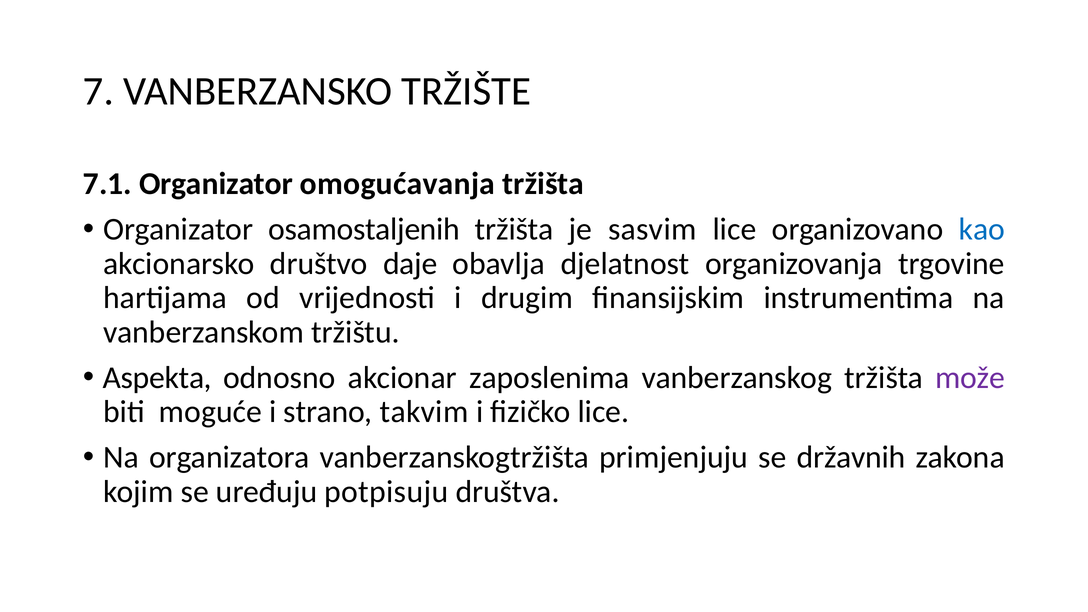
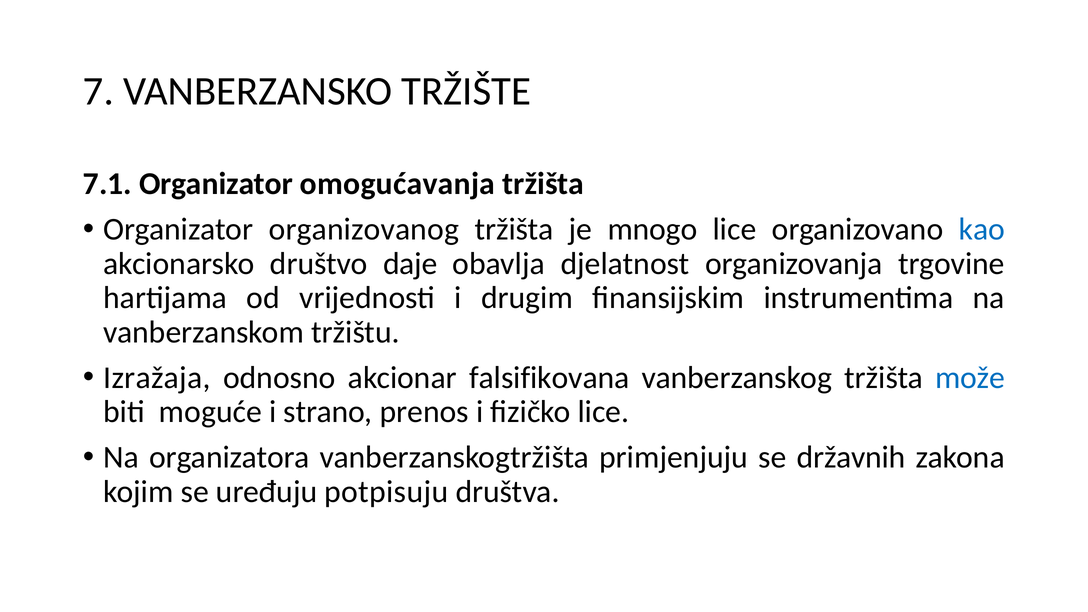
osamostaljenih: osamostaljenih -> organizovanog (364, 229)
sasvim: sasvim -> mnogo (653, 229)
Aspekta: Aspekta -> Izražaja (157, 378)
zaposlenima: zaposlenima -> falsifikovana (549, 378)
može colour: purple -> blue (970, 378)
takvim: takvim -> prenos (424, 412)
